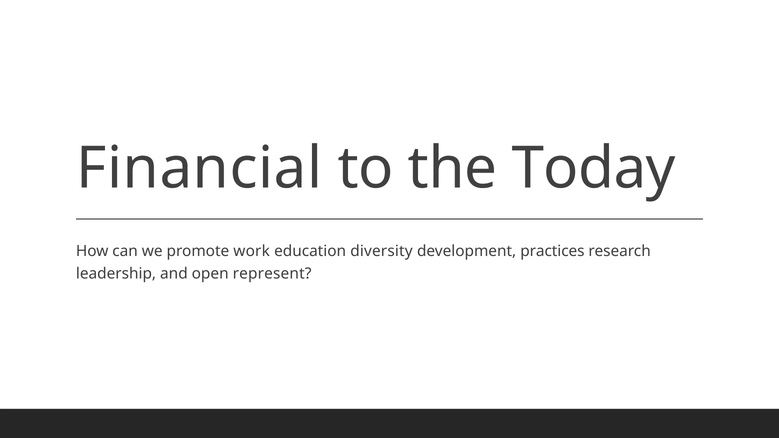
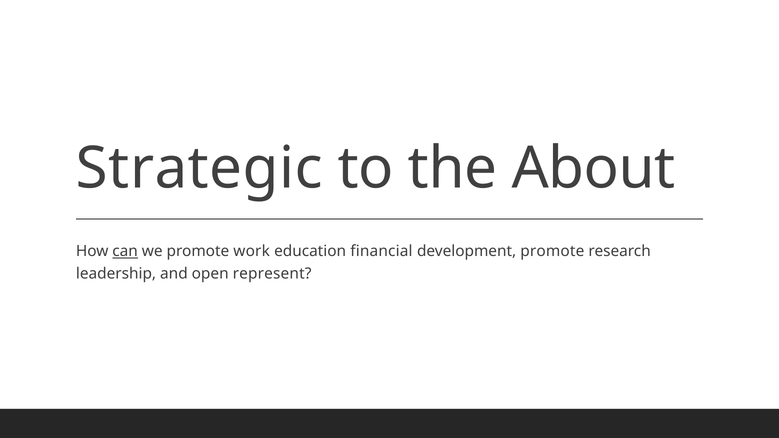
Financial: Financial -> Strategic (199, 169)
Today: Today -> About (594, 169)
can underline: none -> present (125, 251)
diversity: diversity -> financial (381, 251)
development practices: practices -> promote (552, 251)
